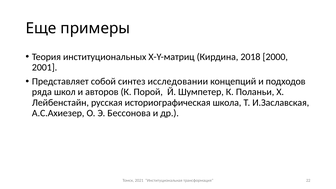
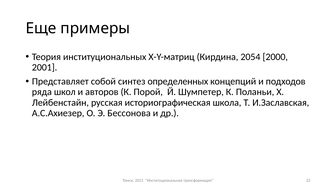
2018: 2018 -> 2054 (250, 57)
исследовании: исследовании -> определенных (178, 81)
